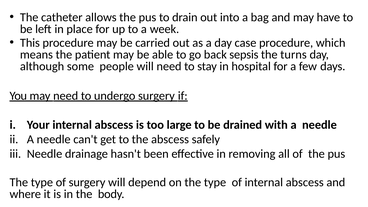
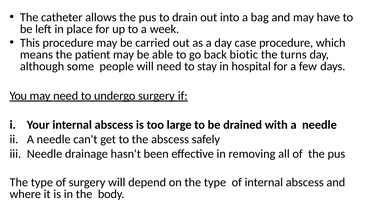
sepsis: sepsis -> biotic (244, 55)
